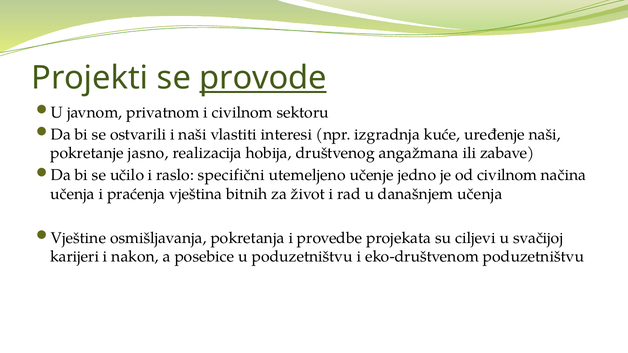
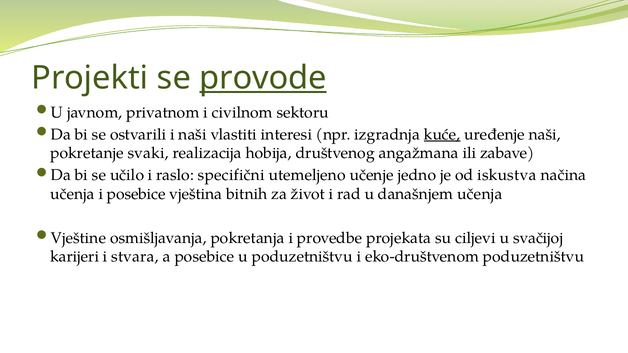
kuće underline: none -> present (442, 135)
jasno: jasno -> svaki (148, 153)
od civilnom: civilnom -> iskustva (507, 175)
i praćenja: praćenja -> posebice (136, 194)
nakon: nakon -> stvara (135, 257)
